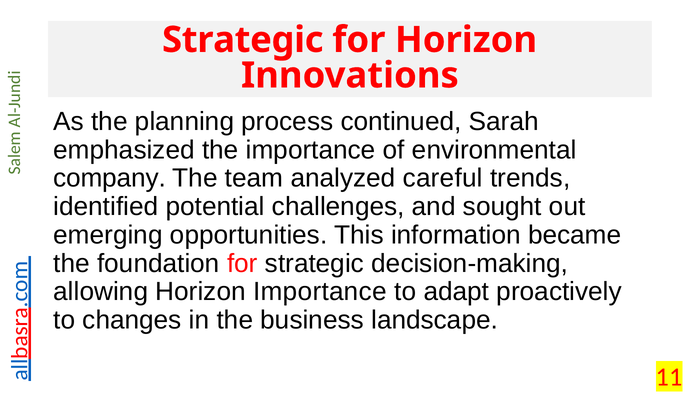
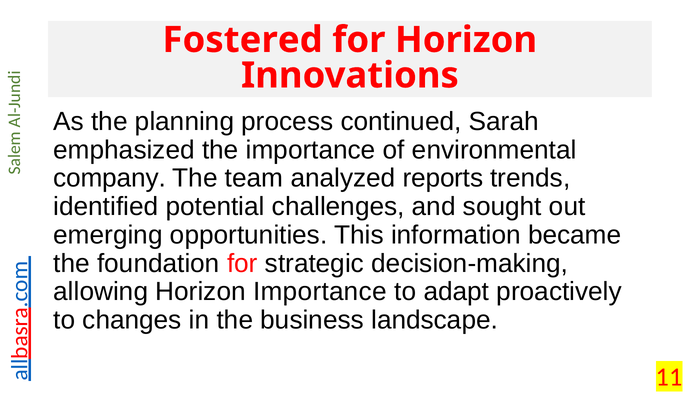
Strategic: Strategic -> Fostered (243, 40)
careful: careful -> reports (443, 178)
